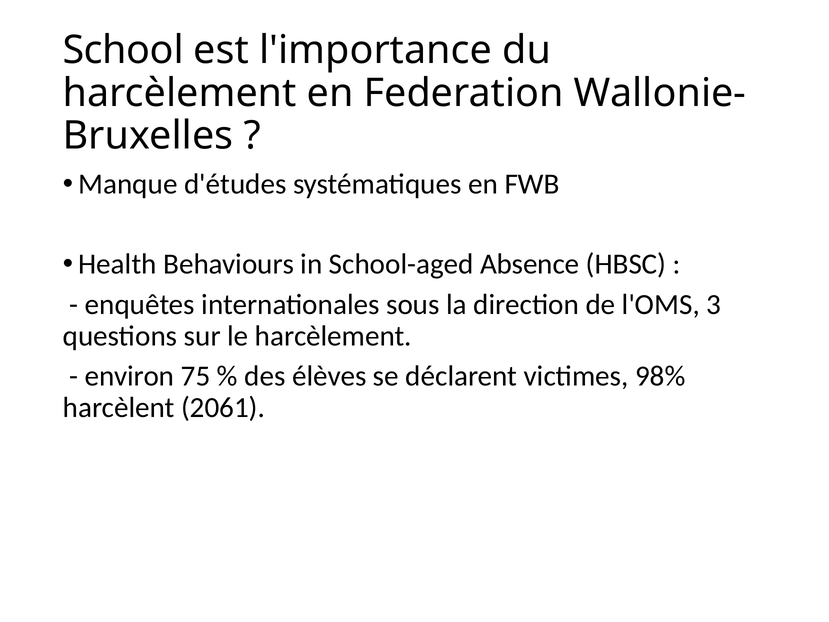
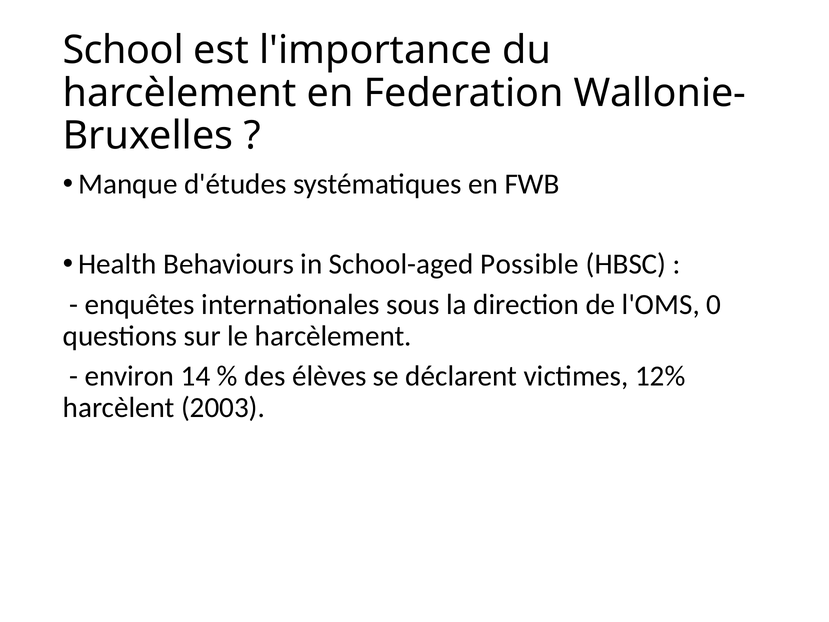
Absence: Absence -> Possible (529, 264)
3: 3 -> 0 (714, 304)
75: 75 -> 14 (196, 376)
98%: 98% -> 12% (660, 376)
2061: 2061 -> 2003 (223, 407)
